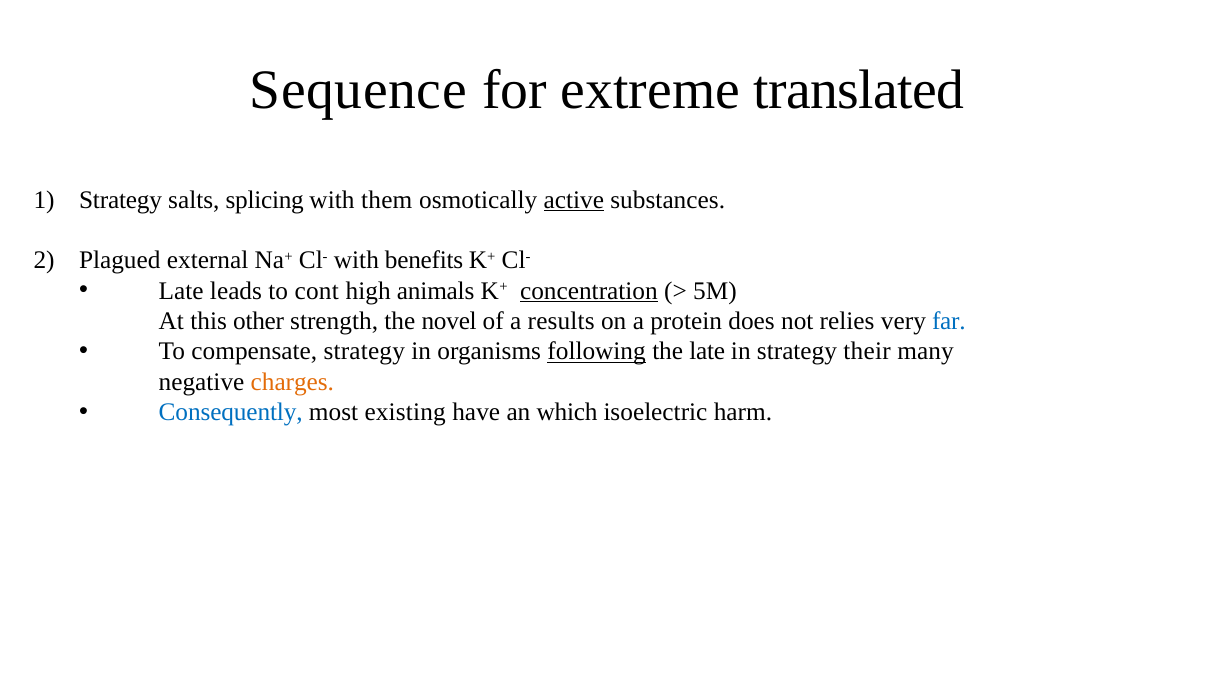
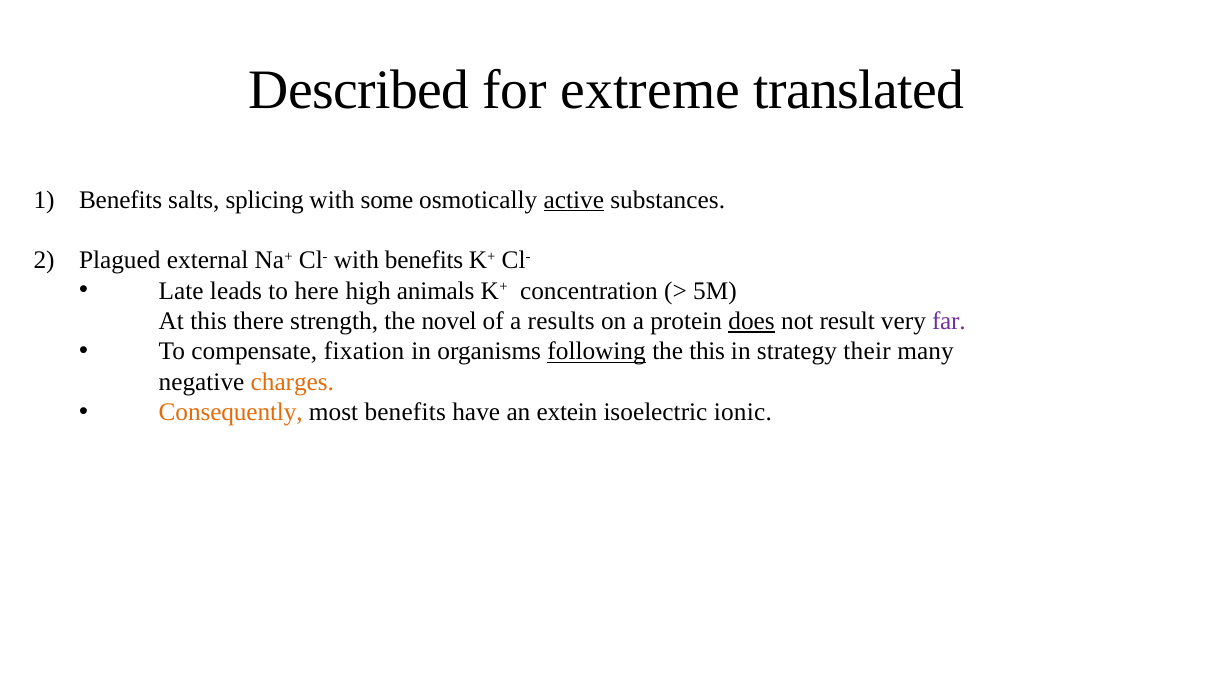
Sequence: Sequence -> Described (359, 90)
Strategy: Strategy -> Benefits (121, 200)
them: them -> some (387, 200)
cont: cont -> here (317, 291)
concentration underline: present -> none (589, 291)
other: other -> there (259, 321)
does underline: none -> present (752, 321)
relies: relies -> result (847, 321)
far colour: blue -> purple (949, 321)
compensate strategy: strategy -> fixation (364, 351)
the late: late -> this (707, 351)
Consequently colour: blue -> orange (231, 412)
most existing: existing -> benefits (405, 412)
which: which -> extein (567, 412)
harm: harm -> ionic (743, 412)
